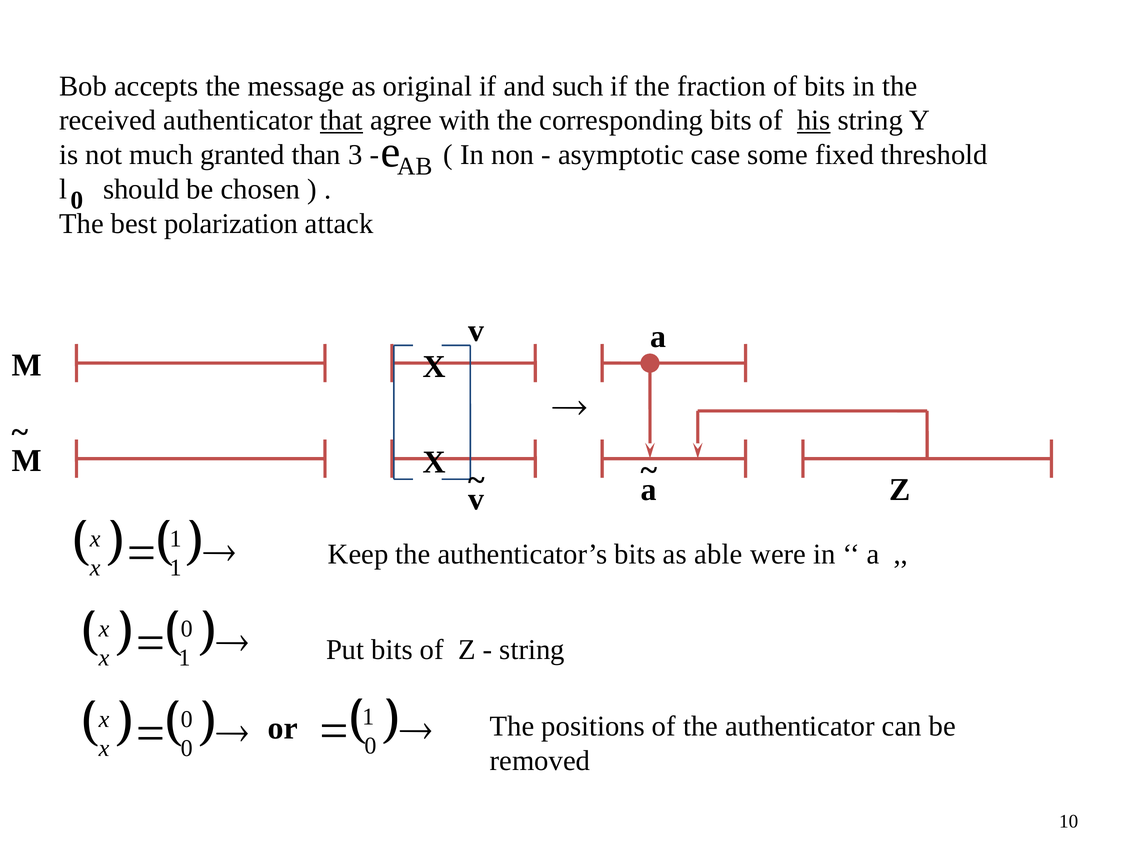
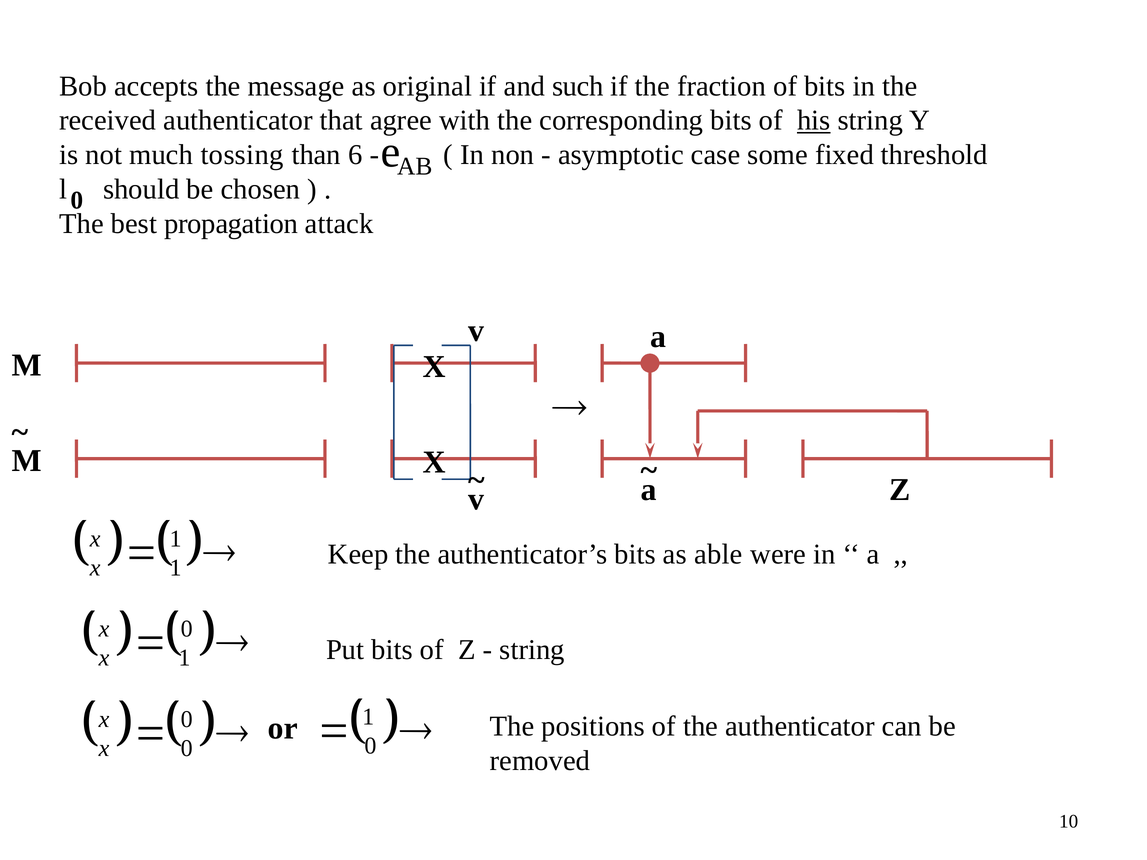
that underline: present -> none (341, 121)
granted: granted -> tossing (242, 155)
3: 3 -> 6 (355, 155)
polarization: polarization -> propagation (231, 224)
